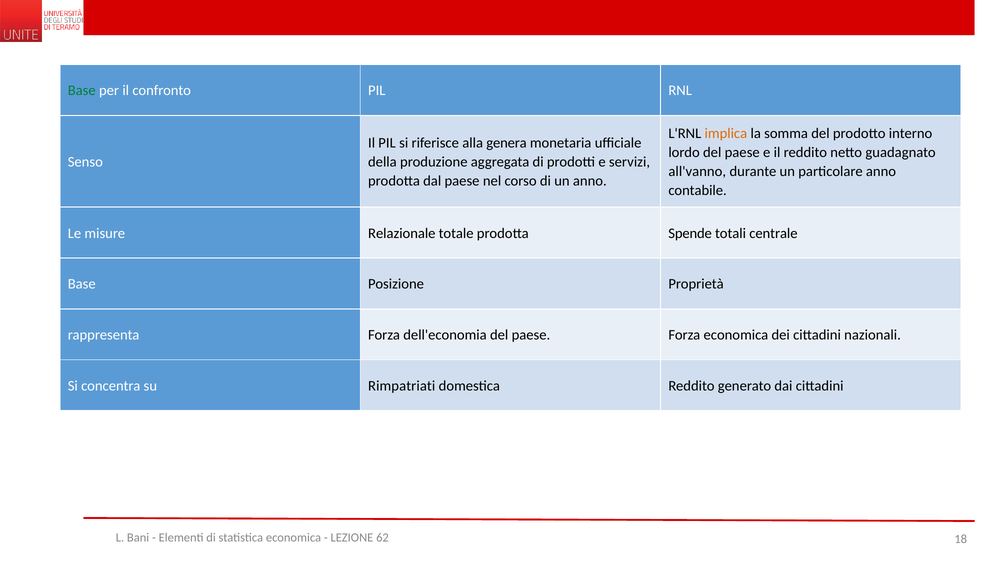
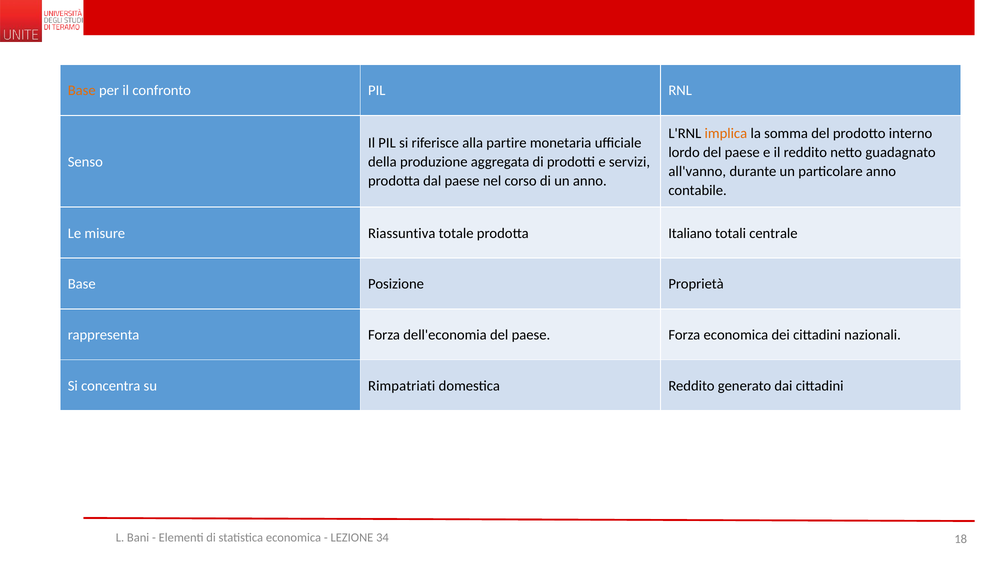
Base colour: green -> orange (82, 91)
genera: genera -> partire (506, 143)
Relazionale: Relazionale -> Riassuntiva (402, 233)
Spende: Spende -> Italiano (690, 233)
62: 62 -> 34 (382, 538)
